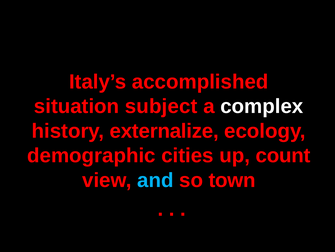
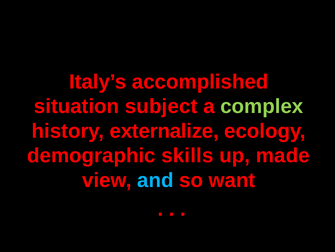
complex colour: white -> light green (262, 106)
cities: cities -> skills (187, 155)
count: count -> made (283, 155)
town: town -> want (232, 180)
